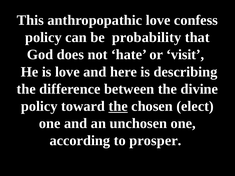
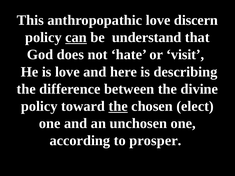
confess: confess -> discern (196, 20)
can underline: none -> present (76, 37)
probability: probability -> understand (147, 37)
